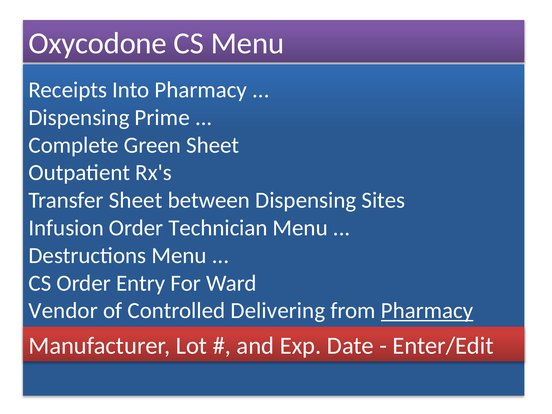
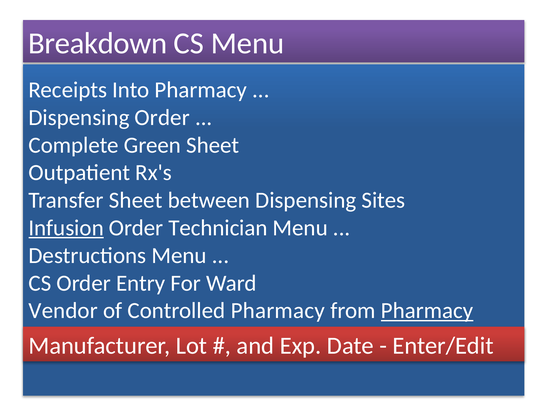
Oxycodone: Oxycodone -> Breakdown (98, 43)
Dispensing Prime: Prime -> Order (162, 118)
Infusion underline: none -> present (66, 228)
Controlled Delivering: Delivering -> Pharmacy (278, 311)
